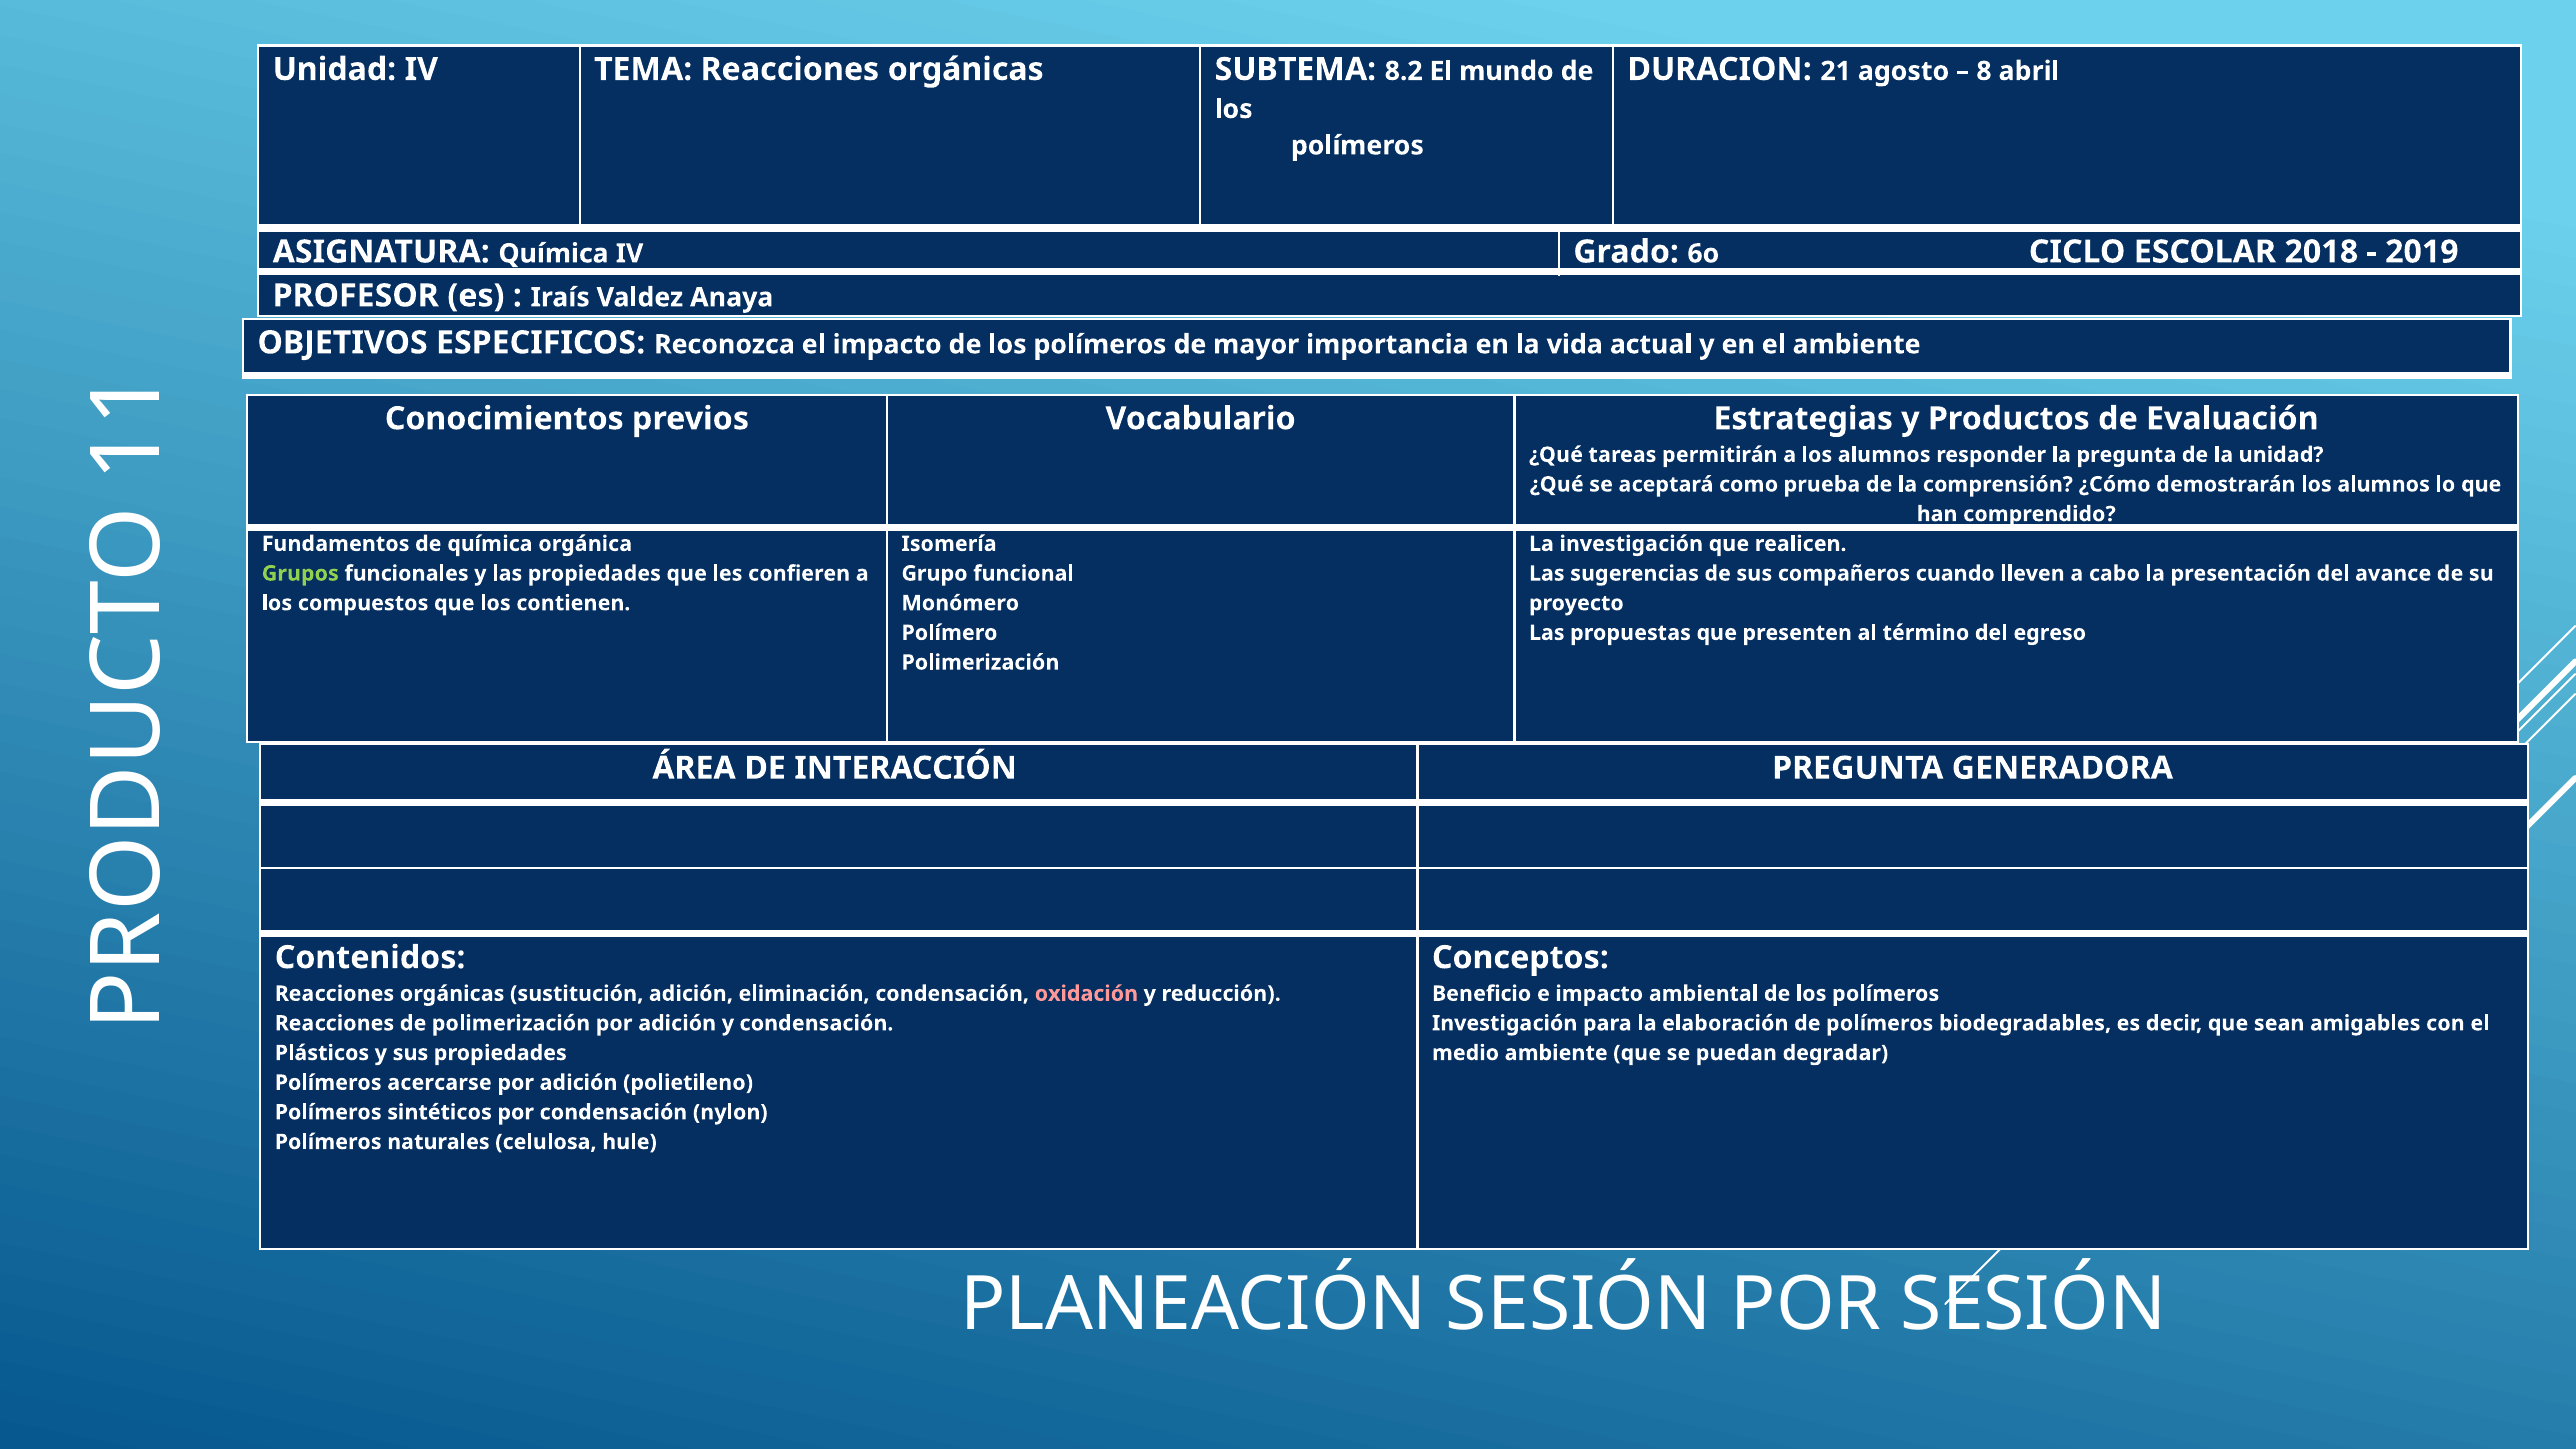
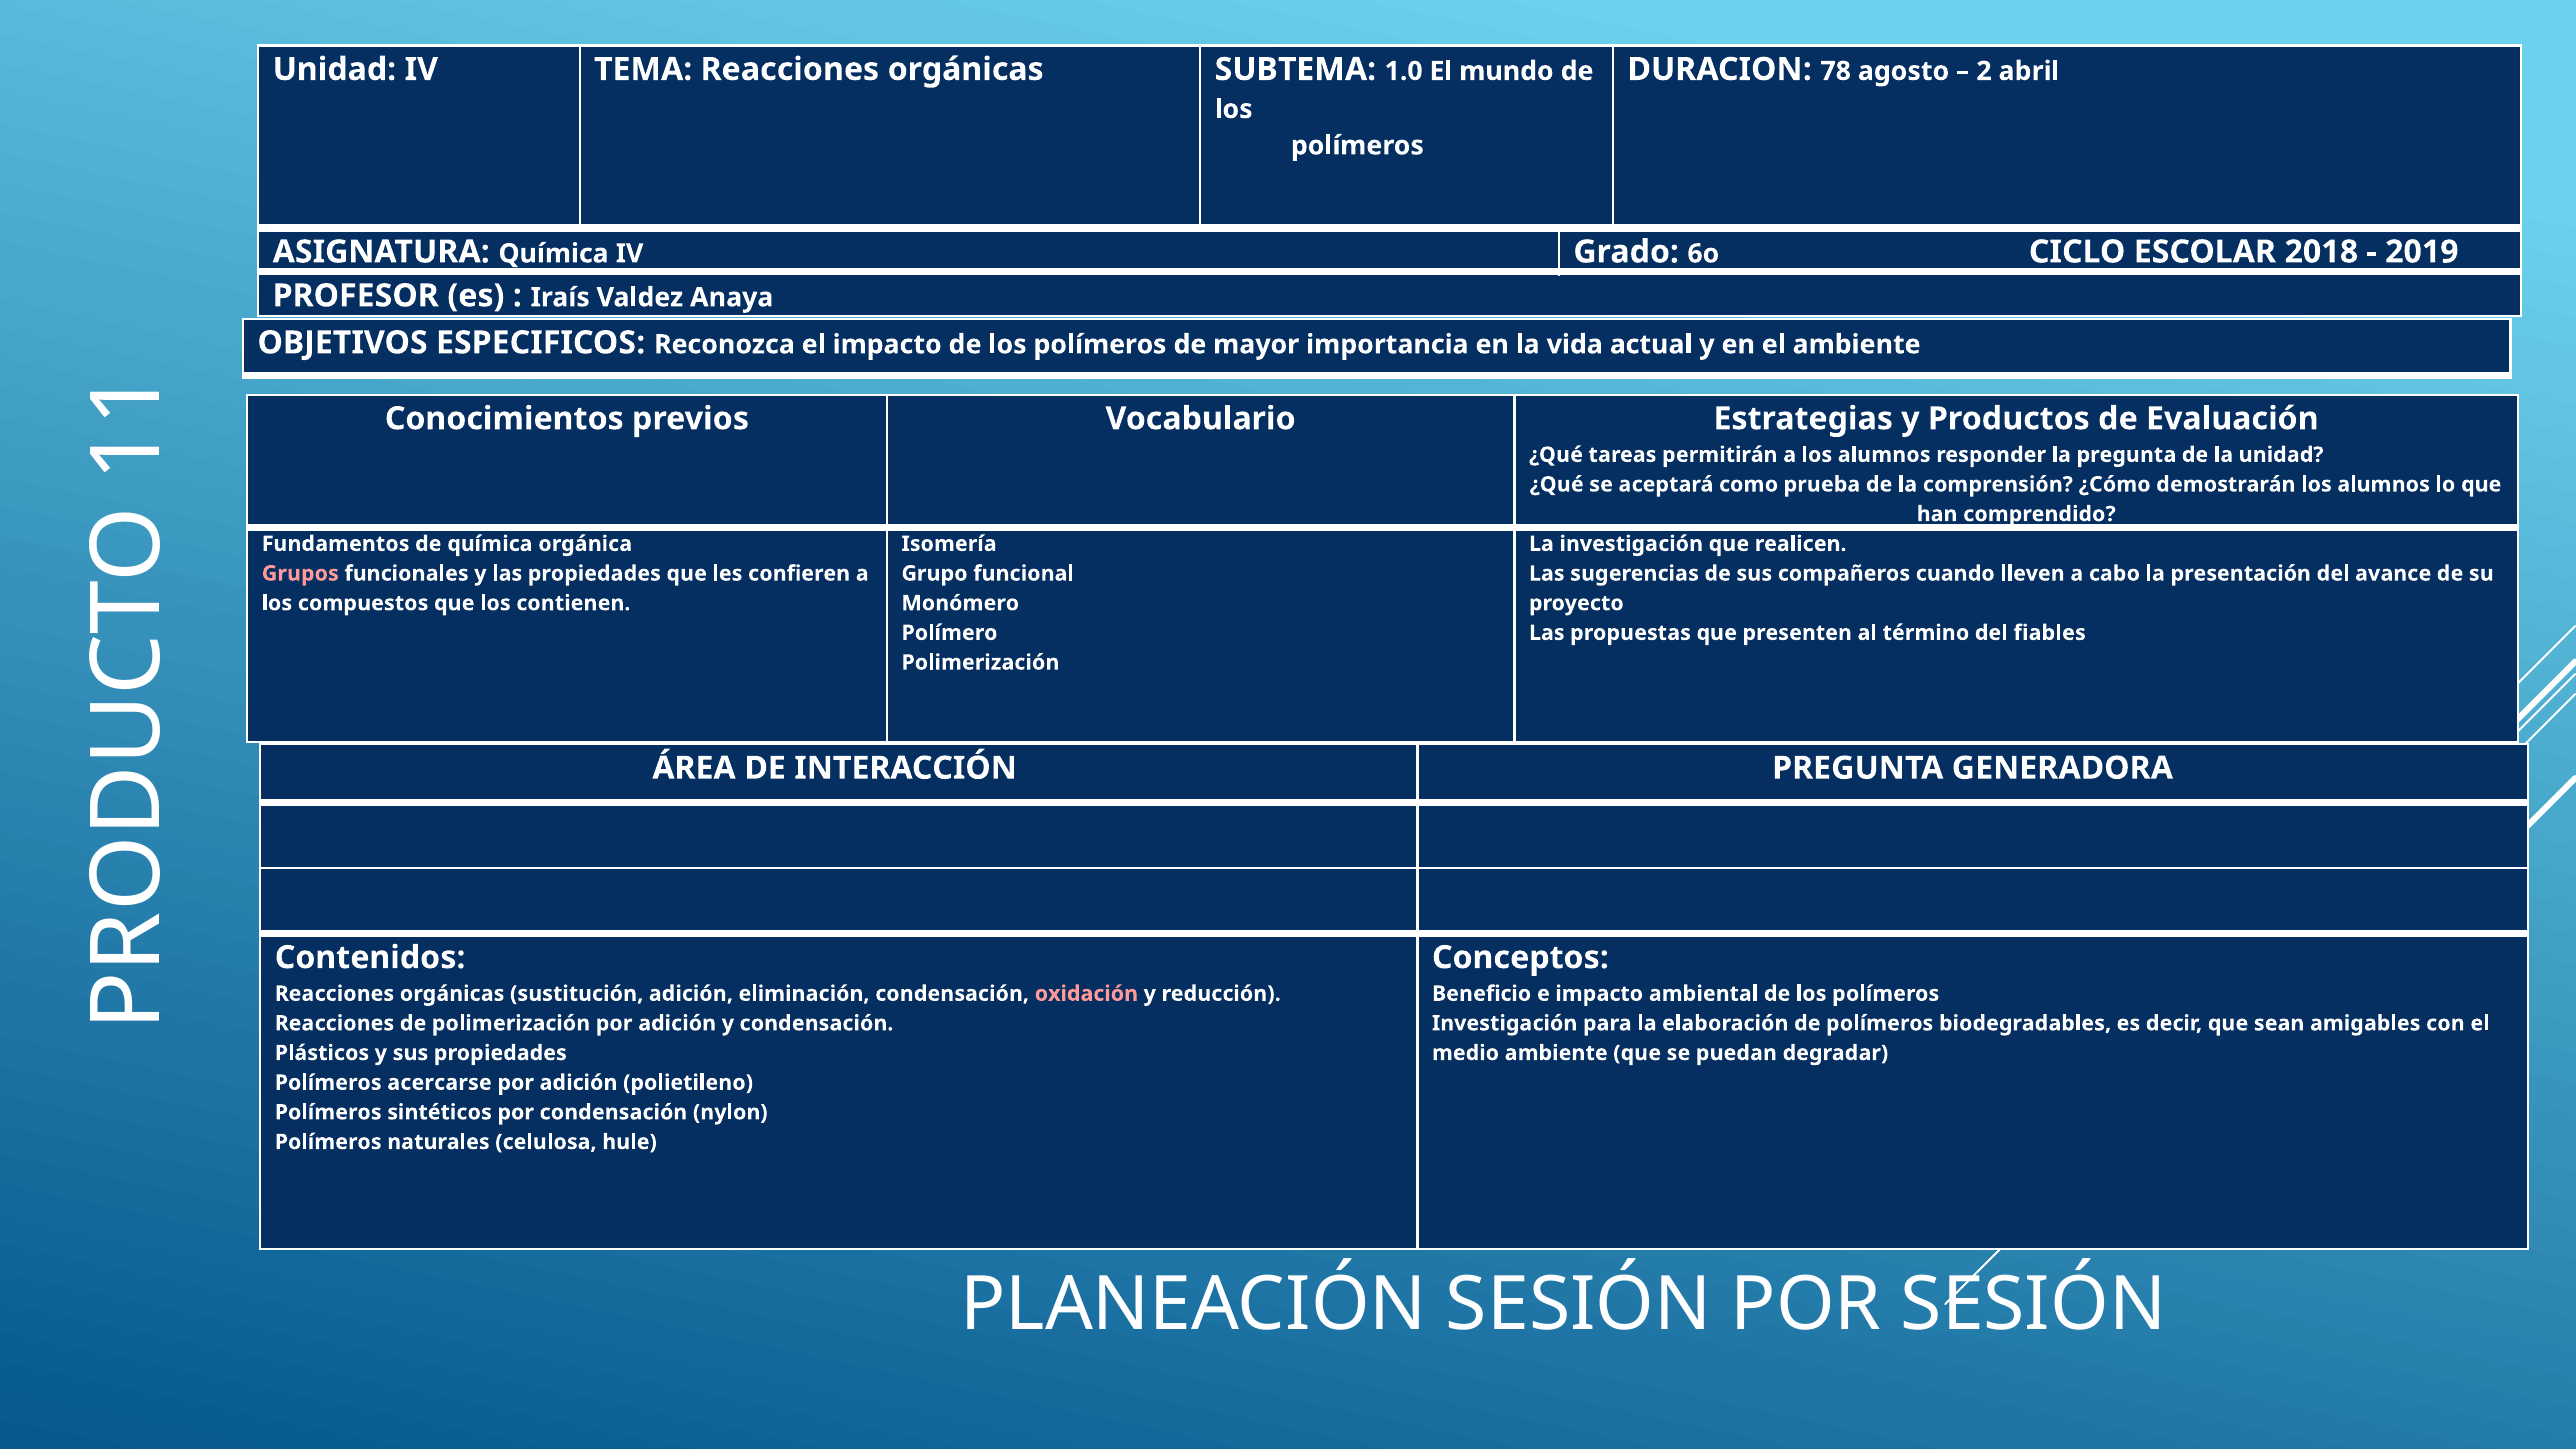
8.2: 8.2 -> 1.0 (1404, 71)
21: 21 -> 78 (1836, 71)
8: 8 -> 2 (1984, 71)
Grupos colour: light green -> pink (300, 574)
egreso: egreso -> fiables (2050, 633)
